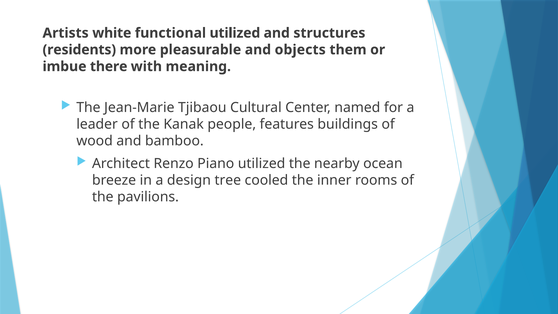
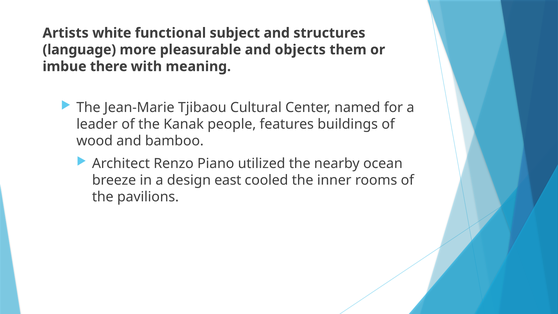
functional utilized: utilized -> subject (235, 33)
residents: residents -> language (79, 50)
tree: tree -> east (228, 180)
